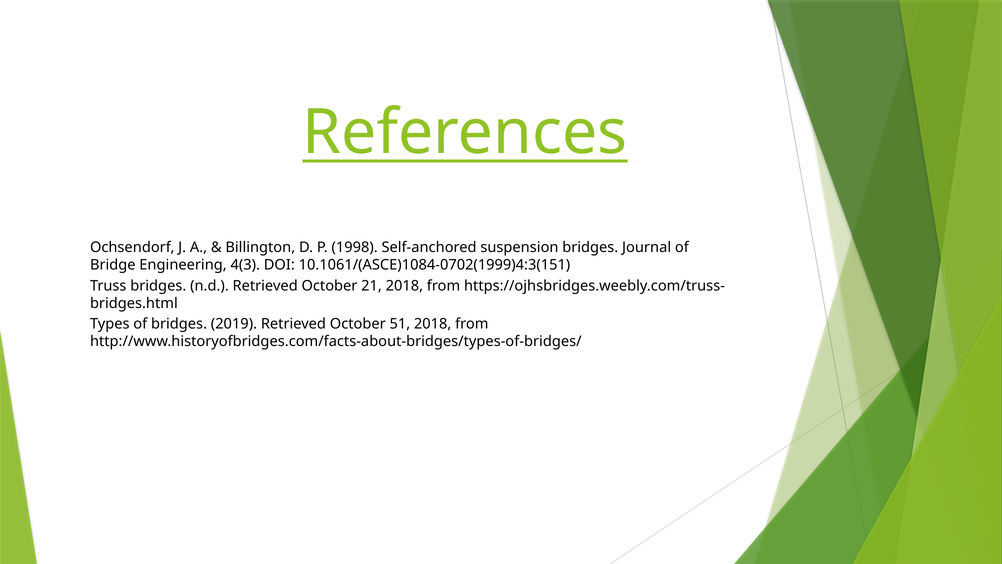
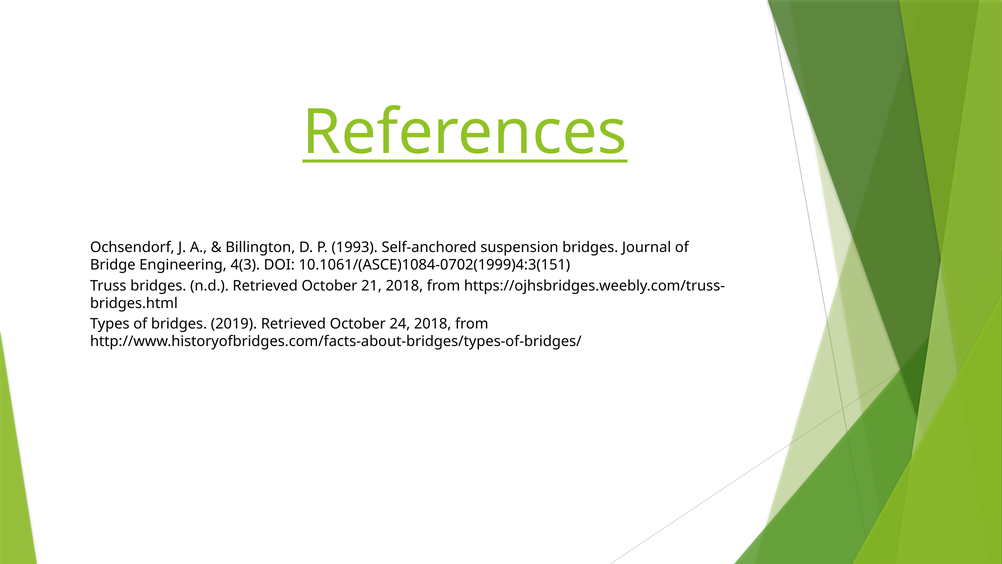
1998: 1998 -> 1993 (355, 247)
51: 51 -> 24 (400, 324)
